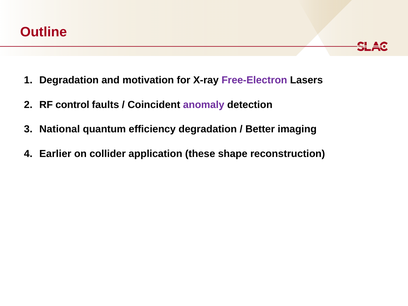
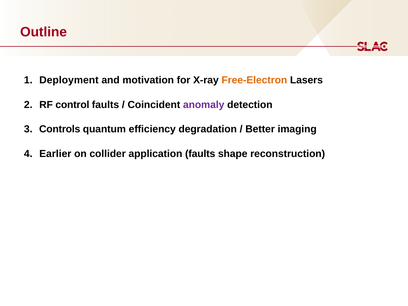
Degradation: Degradation -> Deployment (69, 80)
Free-Electron colour: purple -> orange (254, 80)
National: National -> Controls (60, 129)
application these: these -> faults (200, 154)
